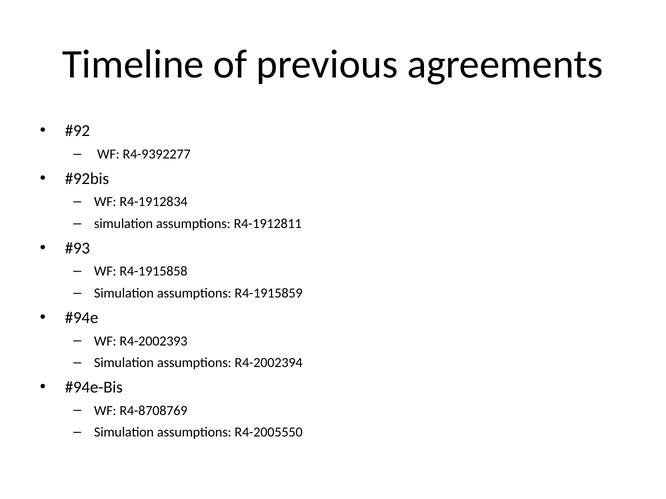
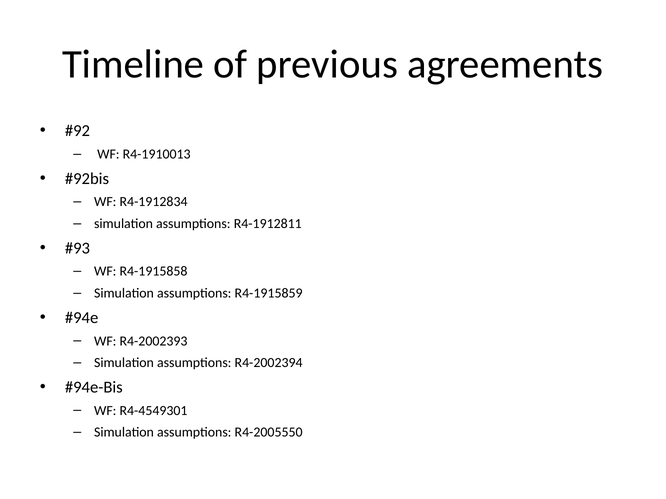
R4-9392277: R4-9392277 -> R4-1910013 (157, 154)
R4-8708769: R4-8708769 -> R4-4549301 (154, 411)
